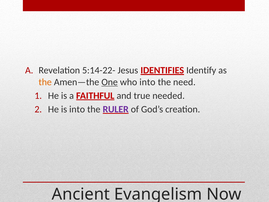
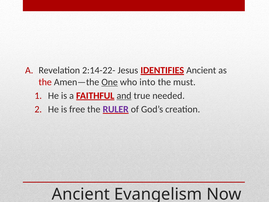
5:14-22-: 5:14-22- -> 2:14-22- (99, 70)
IDENTIFIES Identify: Identify -> Ancient (201, 70)
the colour: orange -> red (45, 82)
need: need -> must (184, 82)
and underline: none -> present (124, 95)
is into: into -> free (77, 109)
